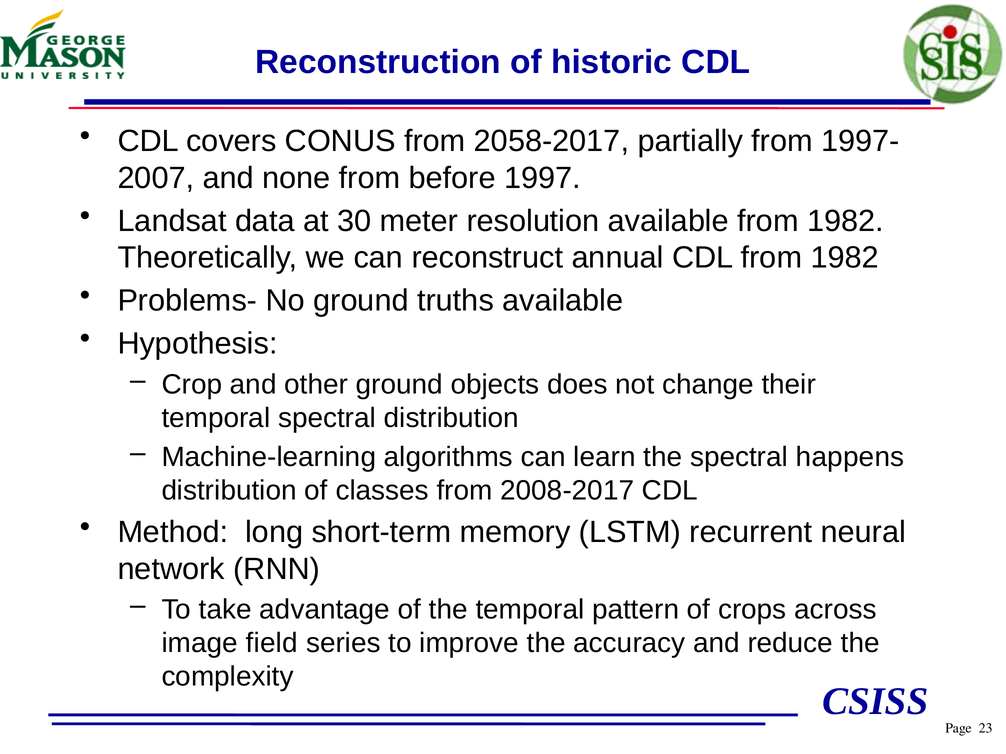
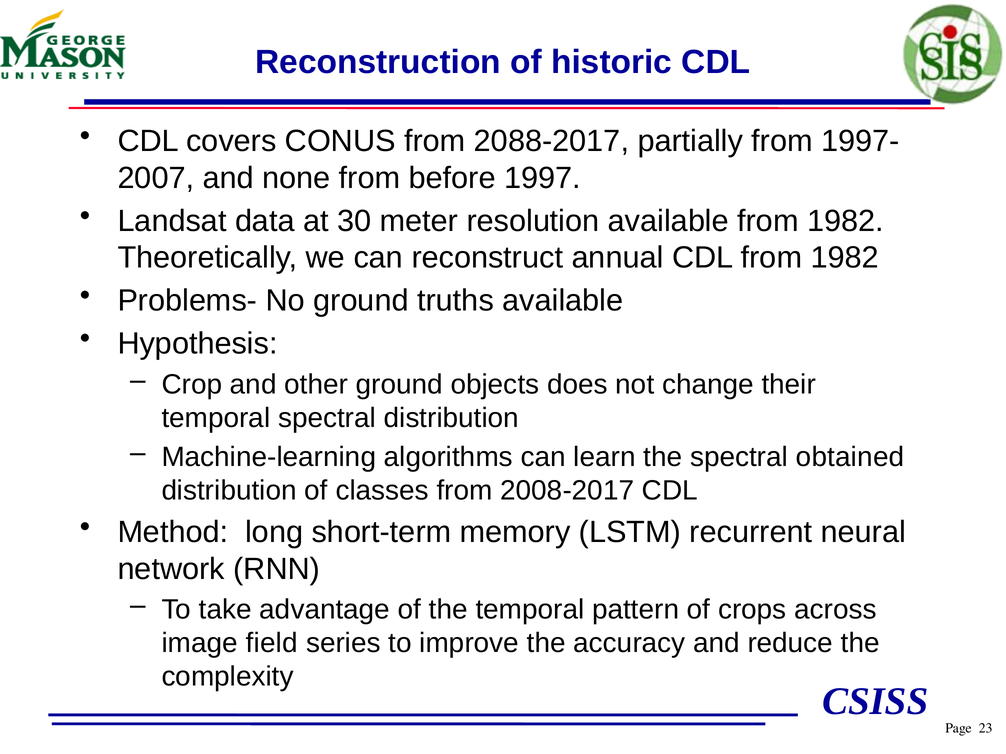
2058-2017: 2058-2017 -> 2088-2017 (551, 141)
happens: happens -> obtained (850, 457)
